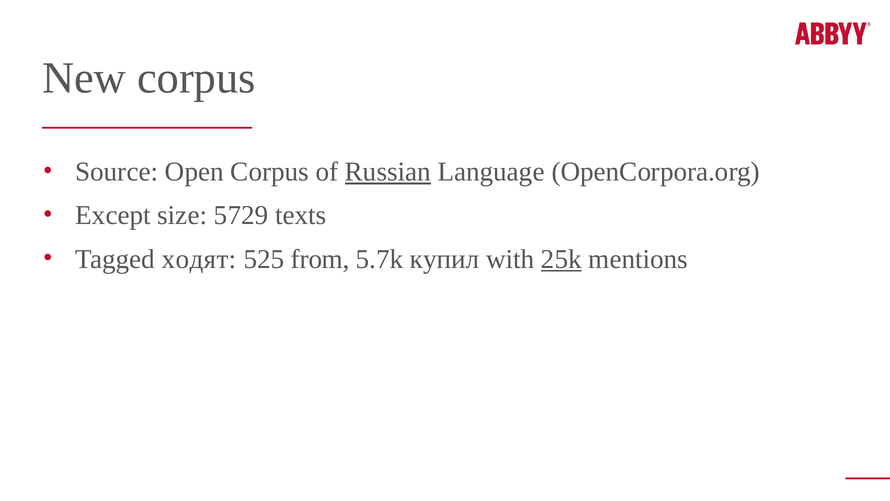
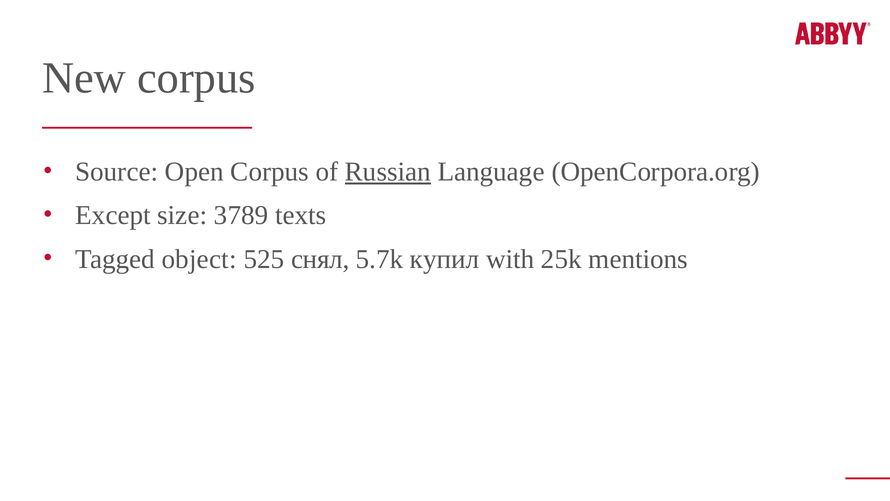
5729: 5729 -> 3789 (241, 215)
ходят: ходят -> object (199, 259)
from: from -> снял (320, 259)
25k underline: present -> none (561, 259)
